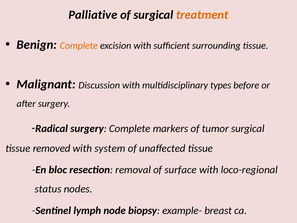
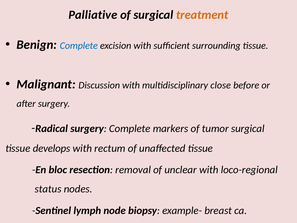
Complete colour: orange -> blue (79, 46)
types: types -> close (221, 85)
removed: removed -> develops (52, 148)
system: system -> rectum (110, 148)
surface: surface -> unclear (181, 170)
